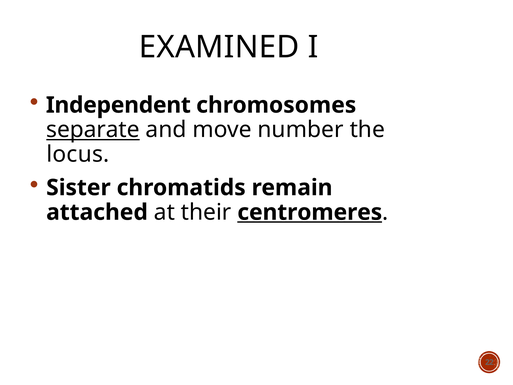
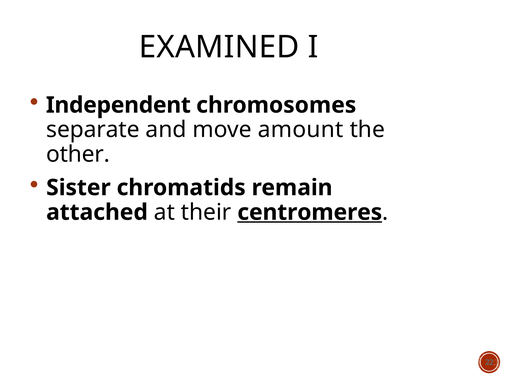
separate underline: present -> none (93, 130)
number: number -> amount (301, 130)
locus: locus -> other (78, 154)
